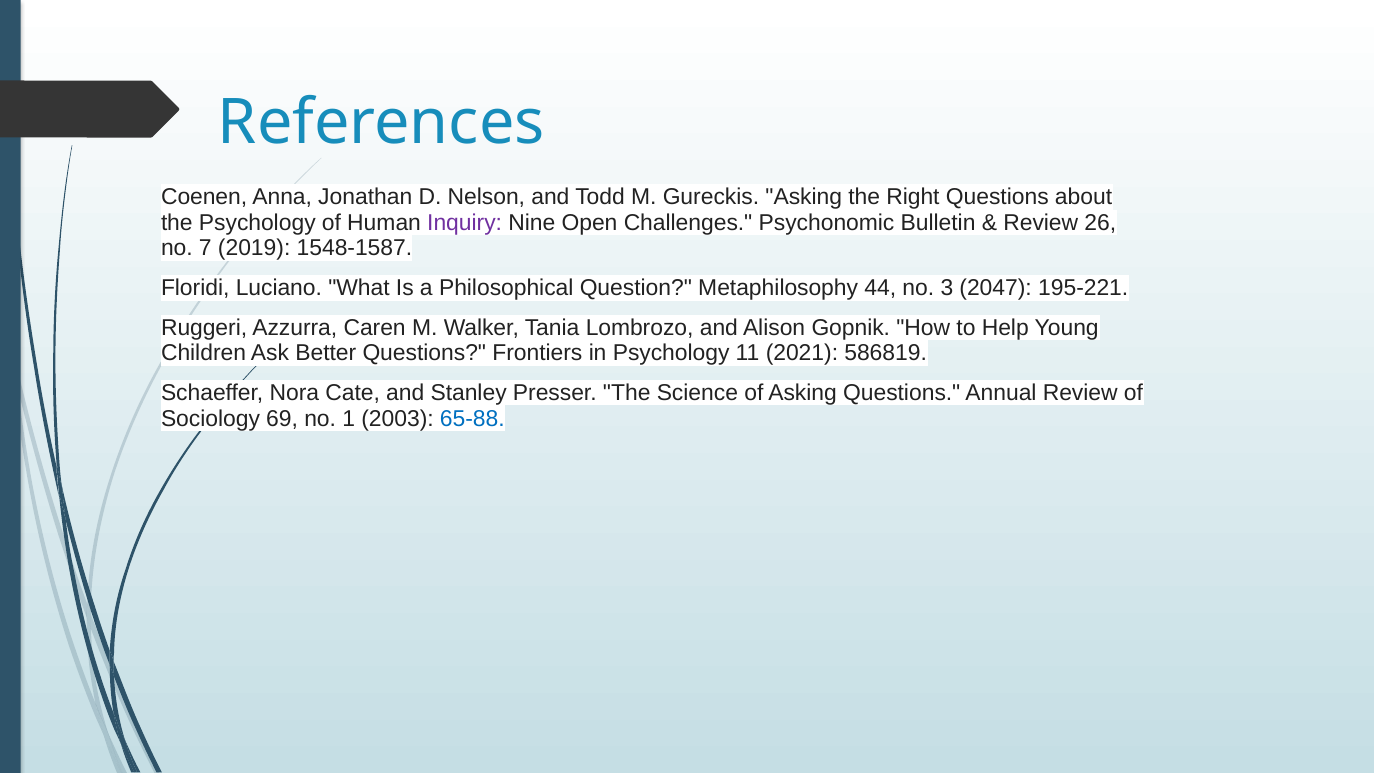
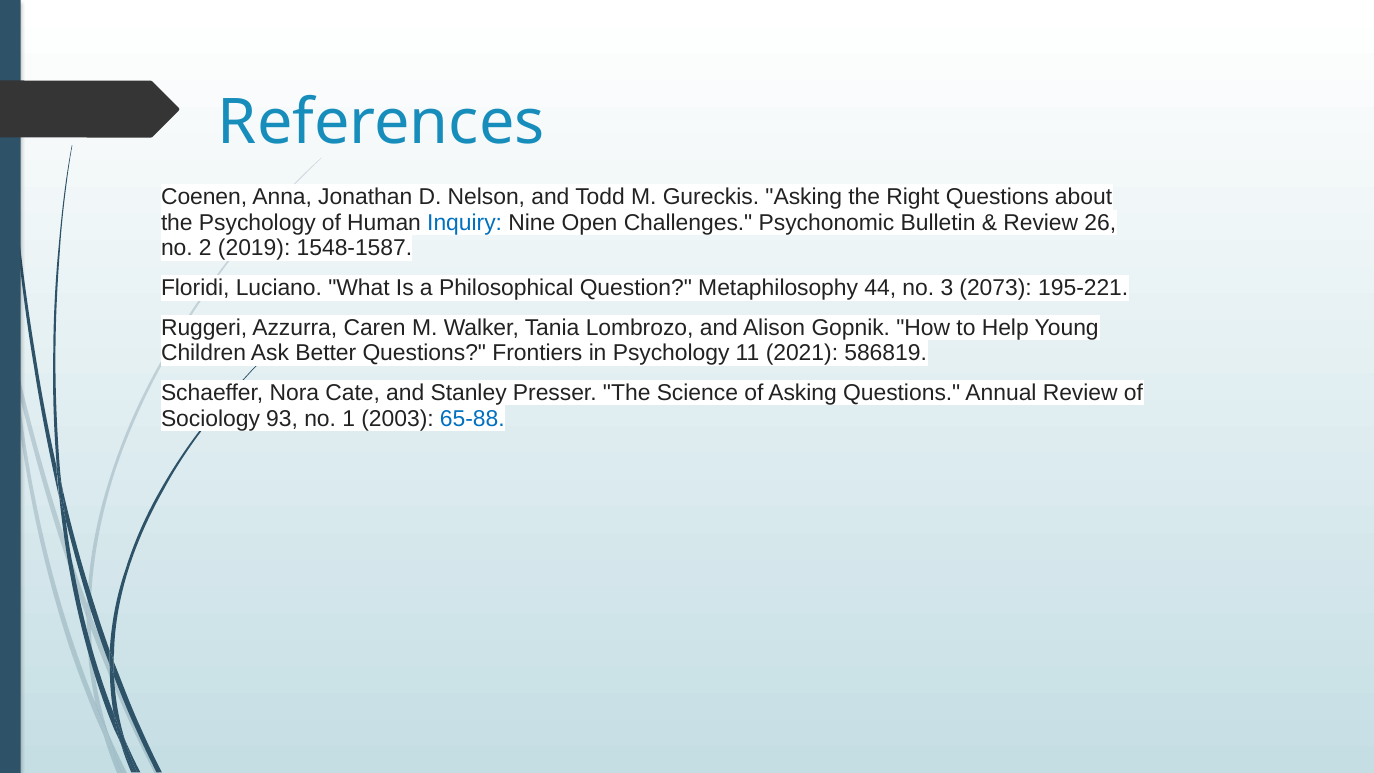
Inquiry colour: purple -> blue (465, 223)
7: 7 -> 2 (205, 248)
2047: 2047 -> 2073 (996, 288)
69: 69 -> 93 (282, 418)
